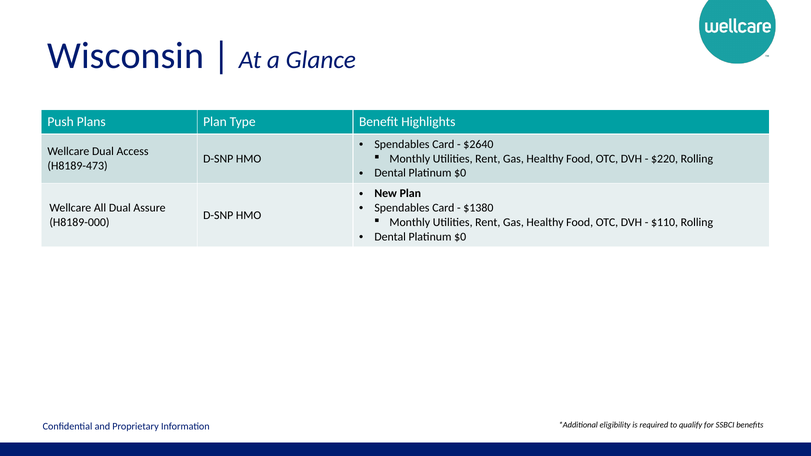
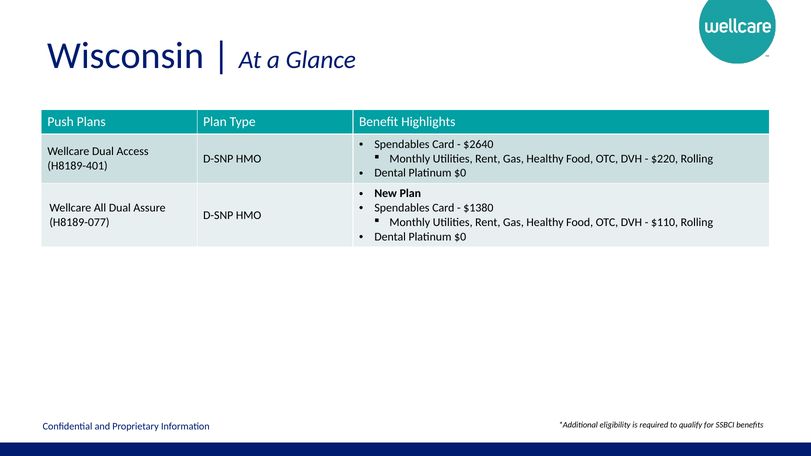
H8189-473: H8189-473 -> H8189-401 (78, 166)
H8189-000: H8189-000 -> H8189-077 (79, 222)
